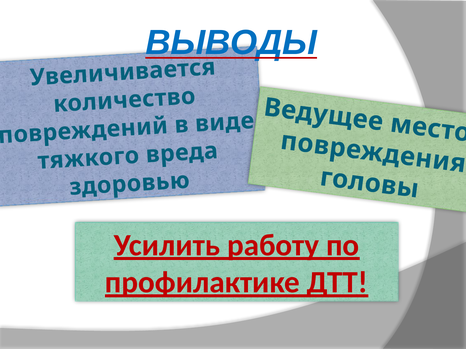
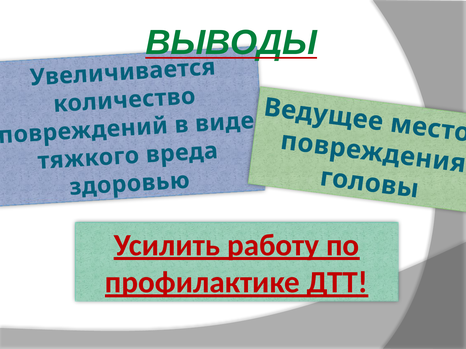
ВЫВОДЫ colour: blue -> green (231, 43)
